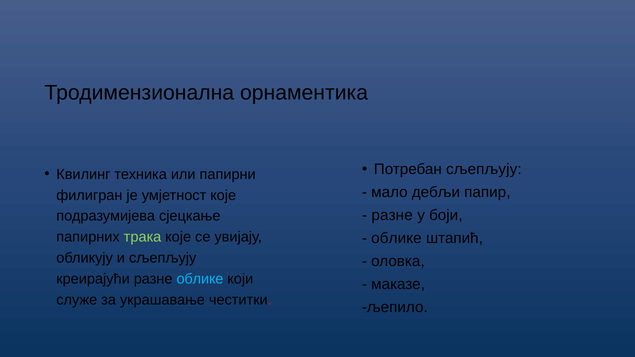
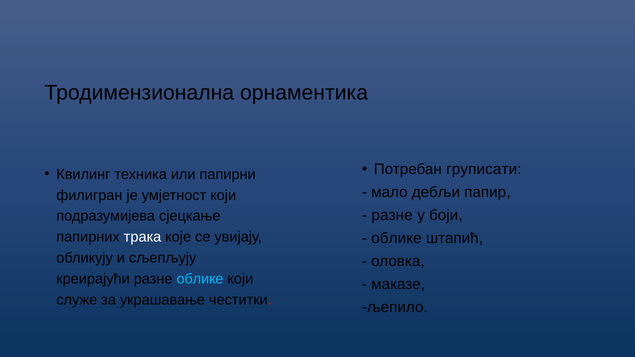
Потребан сљепљују: сљепљују -> груписати (484, 169)
умјетност које: које -> који (223, 195)
трака colour: light green -> white (142, 237)
